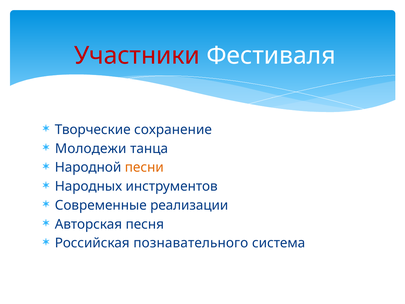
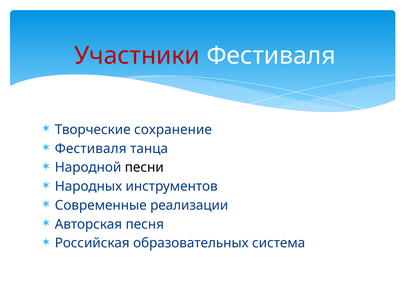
Молодежи: Молодежи -> Фестиваля (91, 148)
песни colour: orange -> black (144, 167)
познавательного: познавательного -> образовательных (191, 243)
